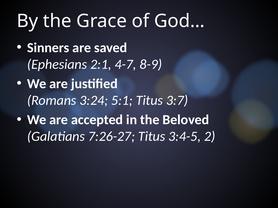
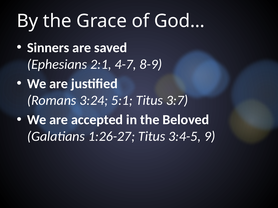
7:26-27: 7:26-27 -> 1:26-27 (112, 137)
2: 2 -> 9 (210, 137)
